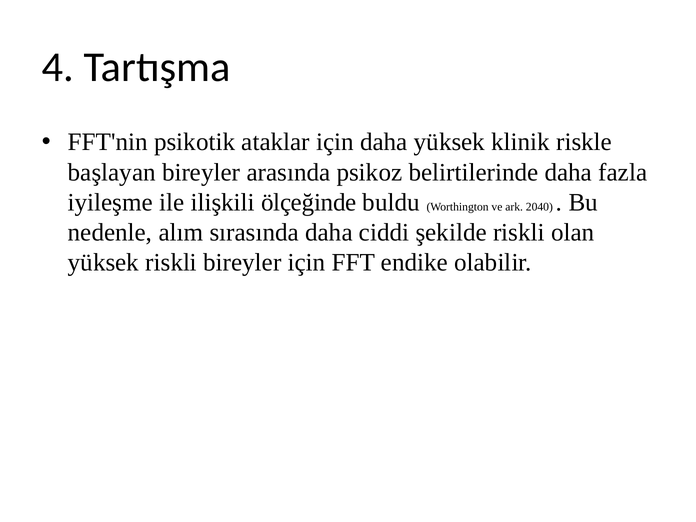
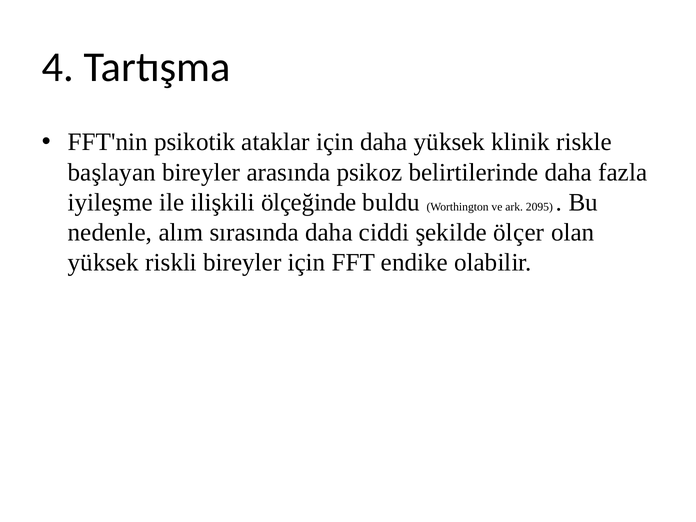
2040: 2040 -> 2095 (539, 207)
şekilde riskli: riskli -> ölçer (519, 233)
